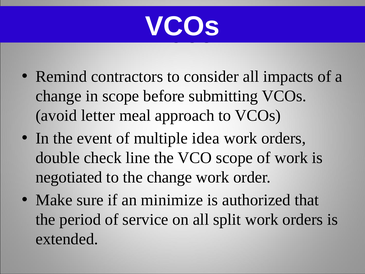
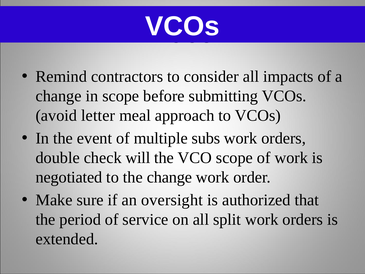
idea: idea -> subs (206, 138)
line: line -> will (138, 158)
minimize: minimize -> oversight (172, 200)
